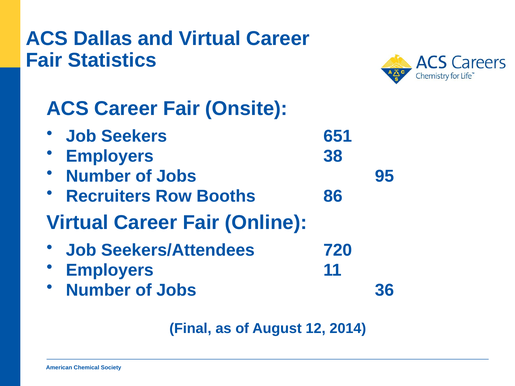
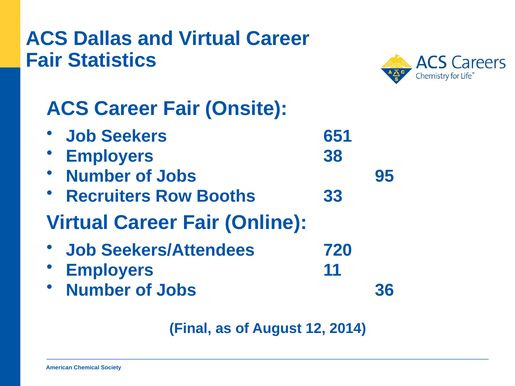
86: 86 -> 33 (333, 196)
